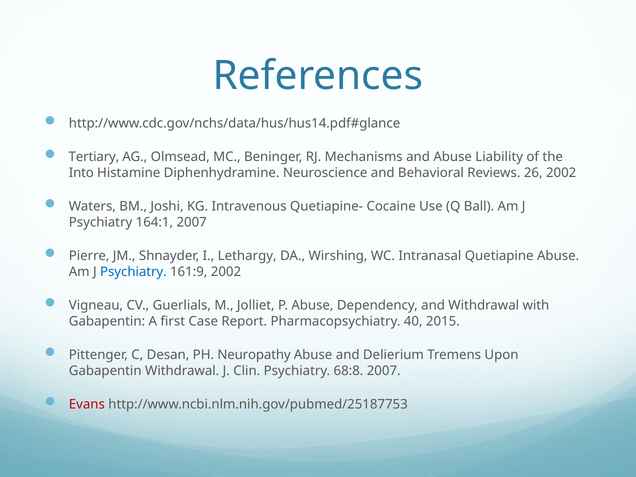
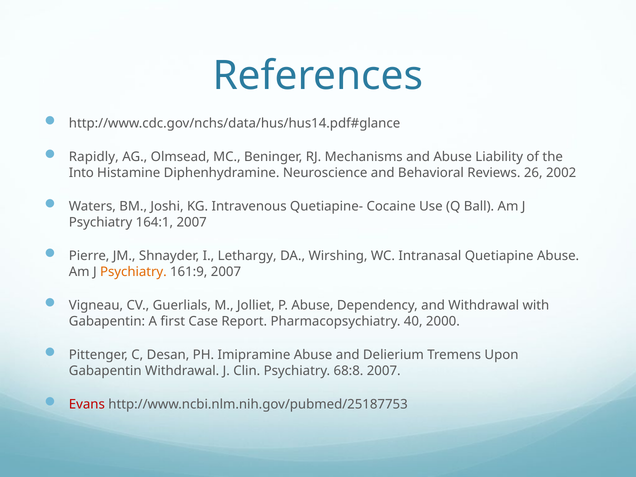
Tertiary: Tertiary -> Rapidly (94, 157)
Psychiatry colour: blue -> orange (133, 272)
161:9 2002: 2002 -> 2007 (226, 272)
2015: 2015 -> 2000 (443, 321)
Neuropathy: Neuropathy -> Imipramine (254, 355)
